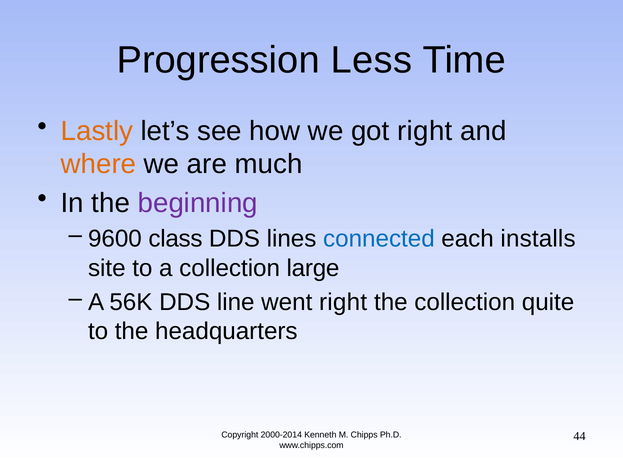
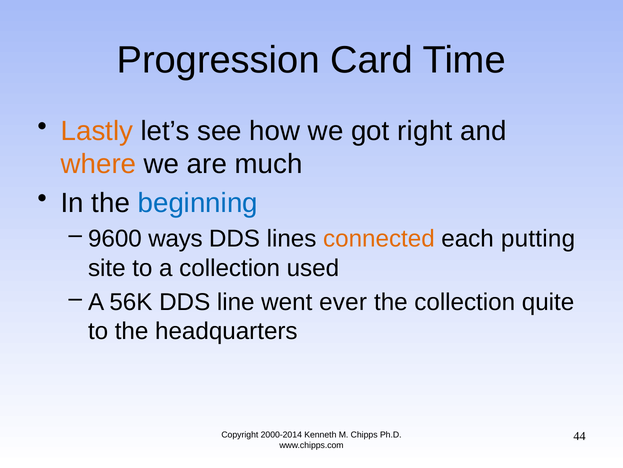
Less: Less -> Card (372, 60)
beginning colour: purple -> blue (198, 203)
class: class -> ways (175, 238)
connected colour: blue -> orange (379, 238)
installs: installs -> putting (538, 238)
large: large -> used (313, 268)
went right: right -> ever (343, 302)
